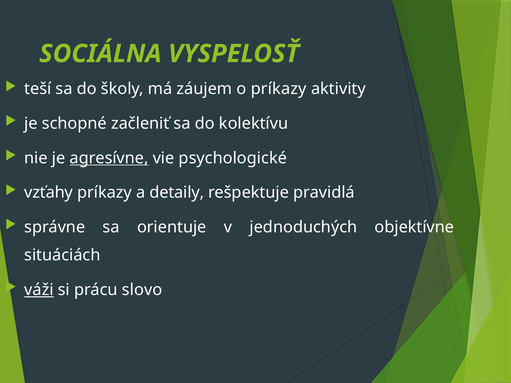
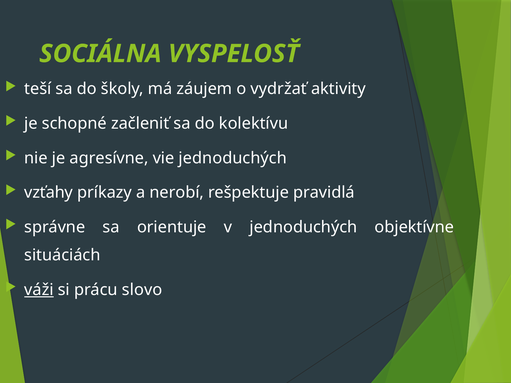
o príkazy: príkazy -> vydržať (279, 89)
agresívne underline: present -> none (109, 158)
vie psychologické: psychologické -> jednoduchých (233, 158)
detaily: detaily -> nerobí (177, 193)
